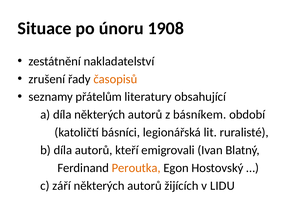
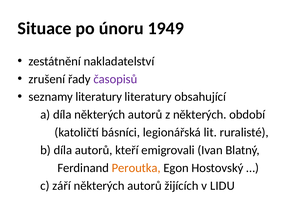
1908: 1908 -> 1949 (166, 28)
časopisů colour: orange -> purple (115, 79)
seznamy přátelům: přátelům -> literatury (99, 97)
z básníkem: básníkem -> některých (200, 114)
